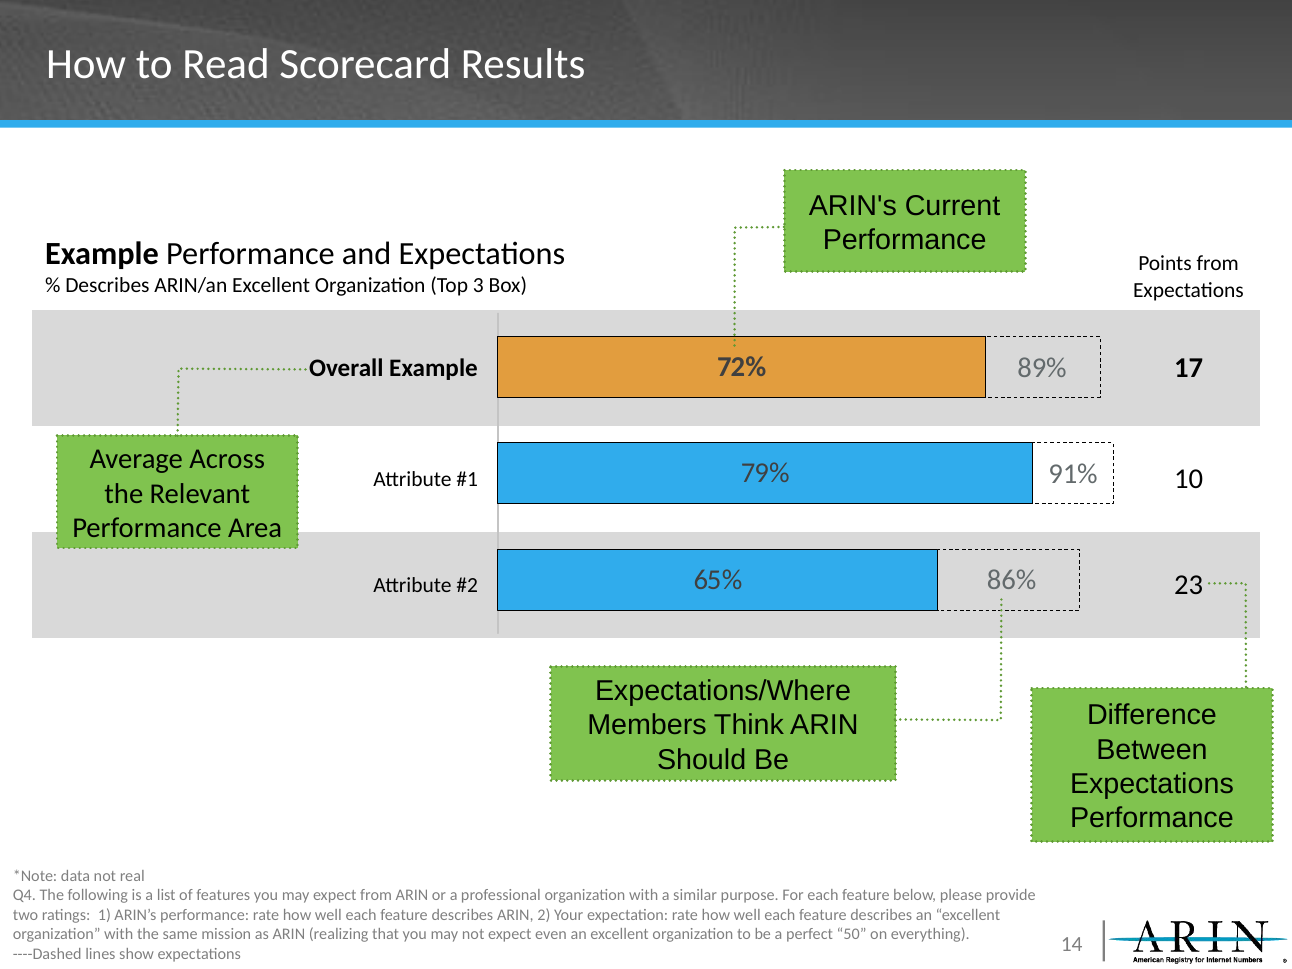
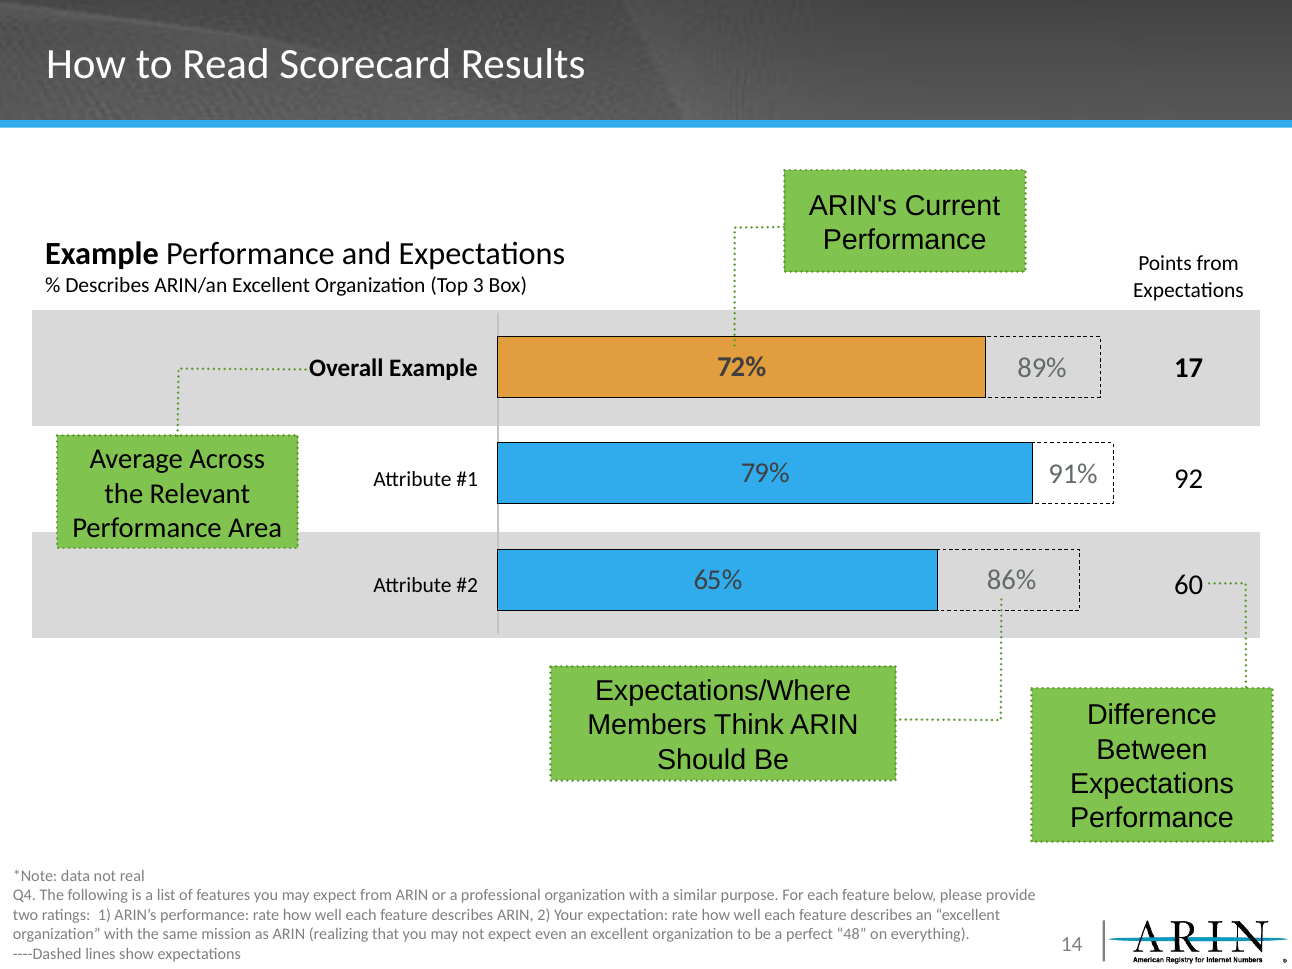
10: 10 -> 92 (1189, 479)
23: 23 -> 60 (1189, 585)
50: 50 -> 48 (852, 934)
